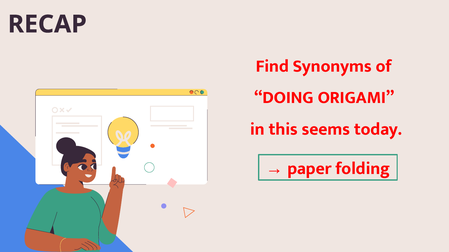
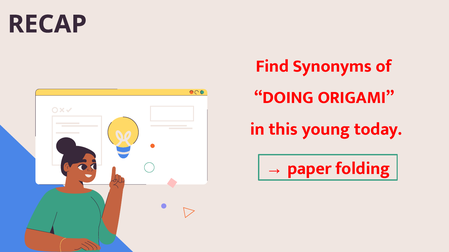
seems: seems -> young (326, 129)
